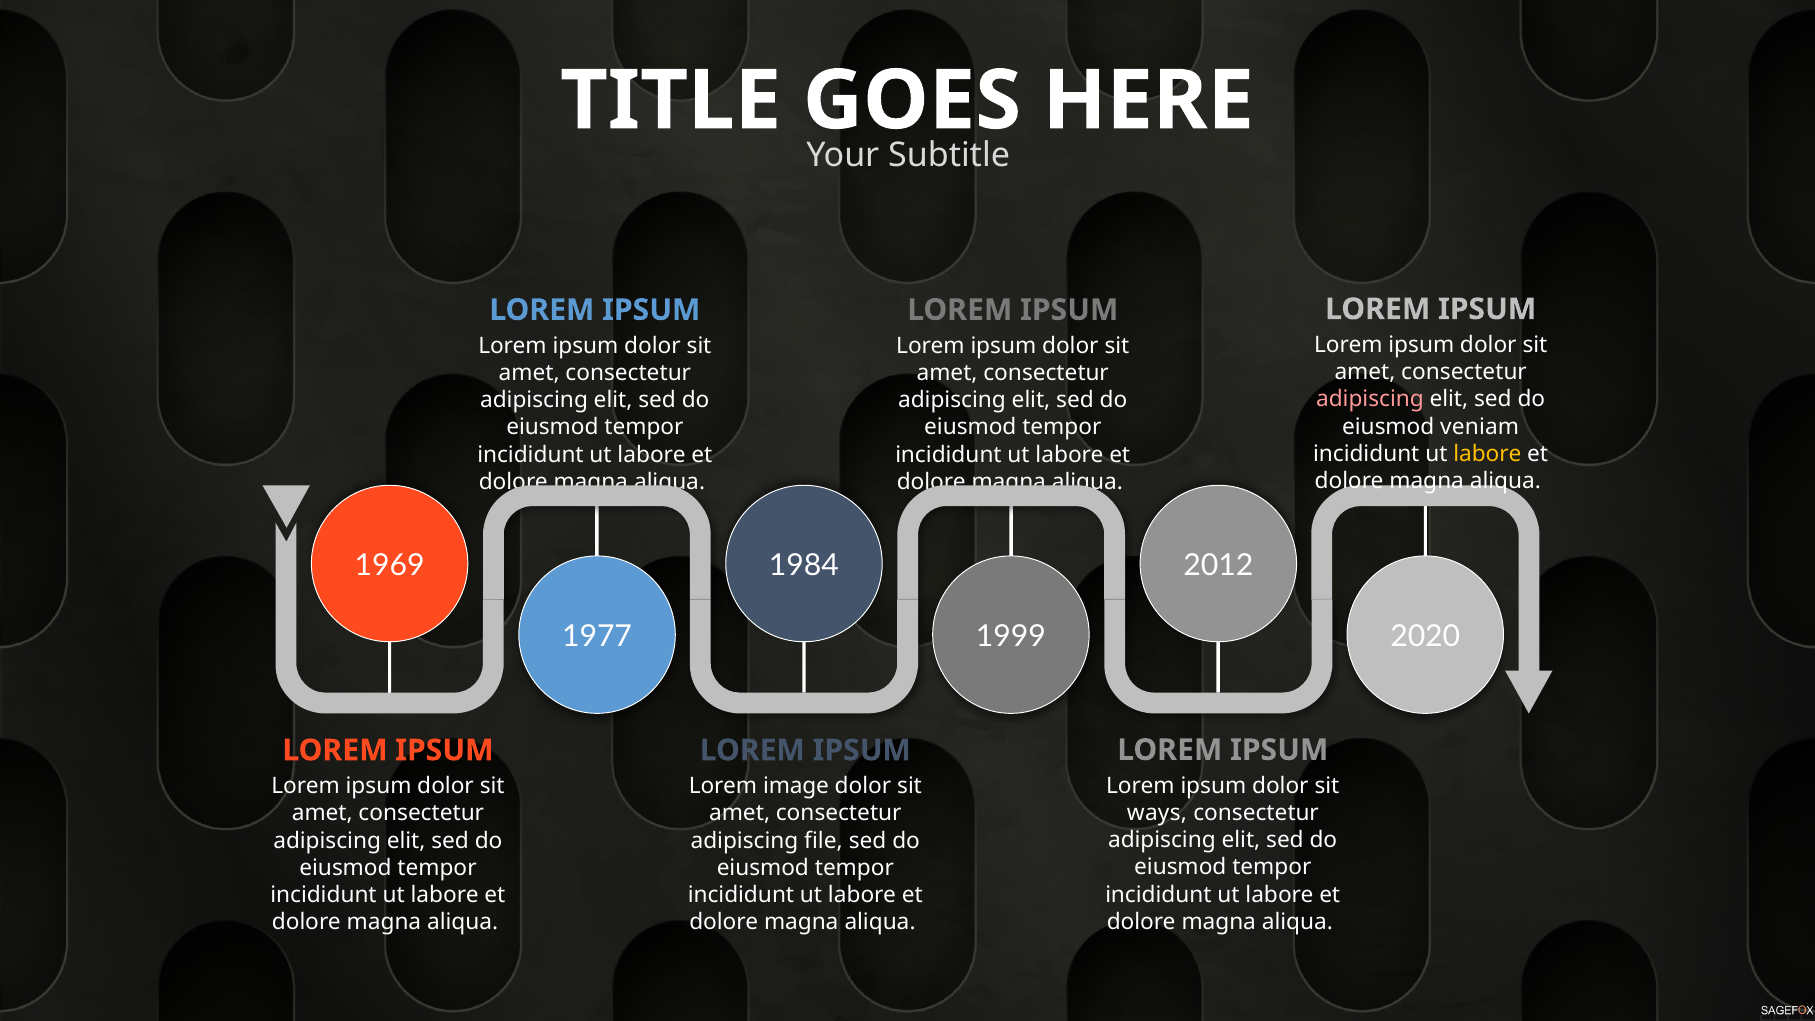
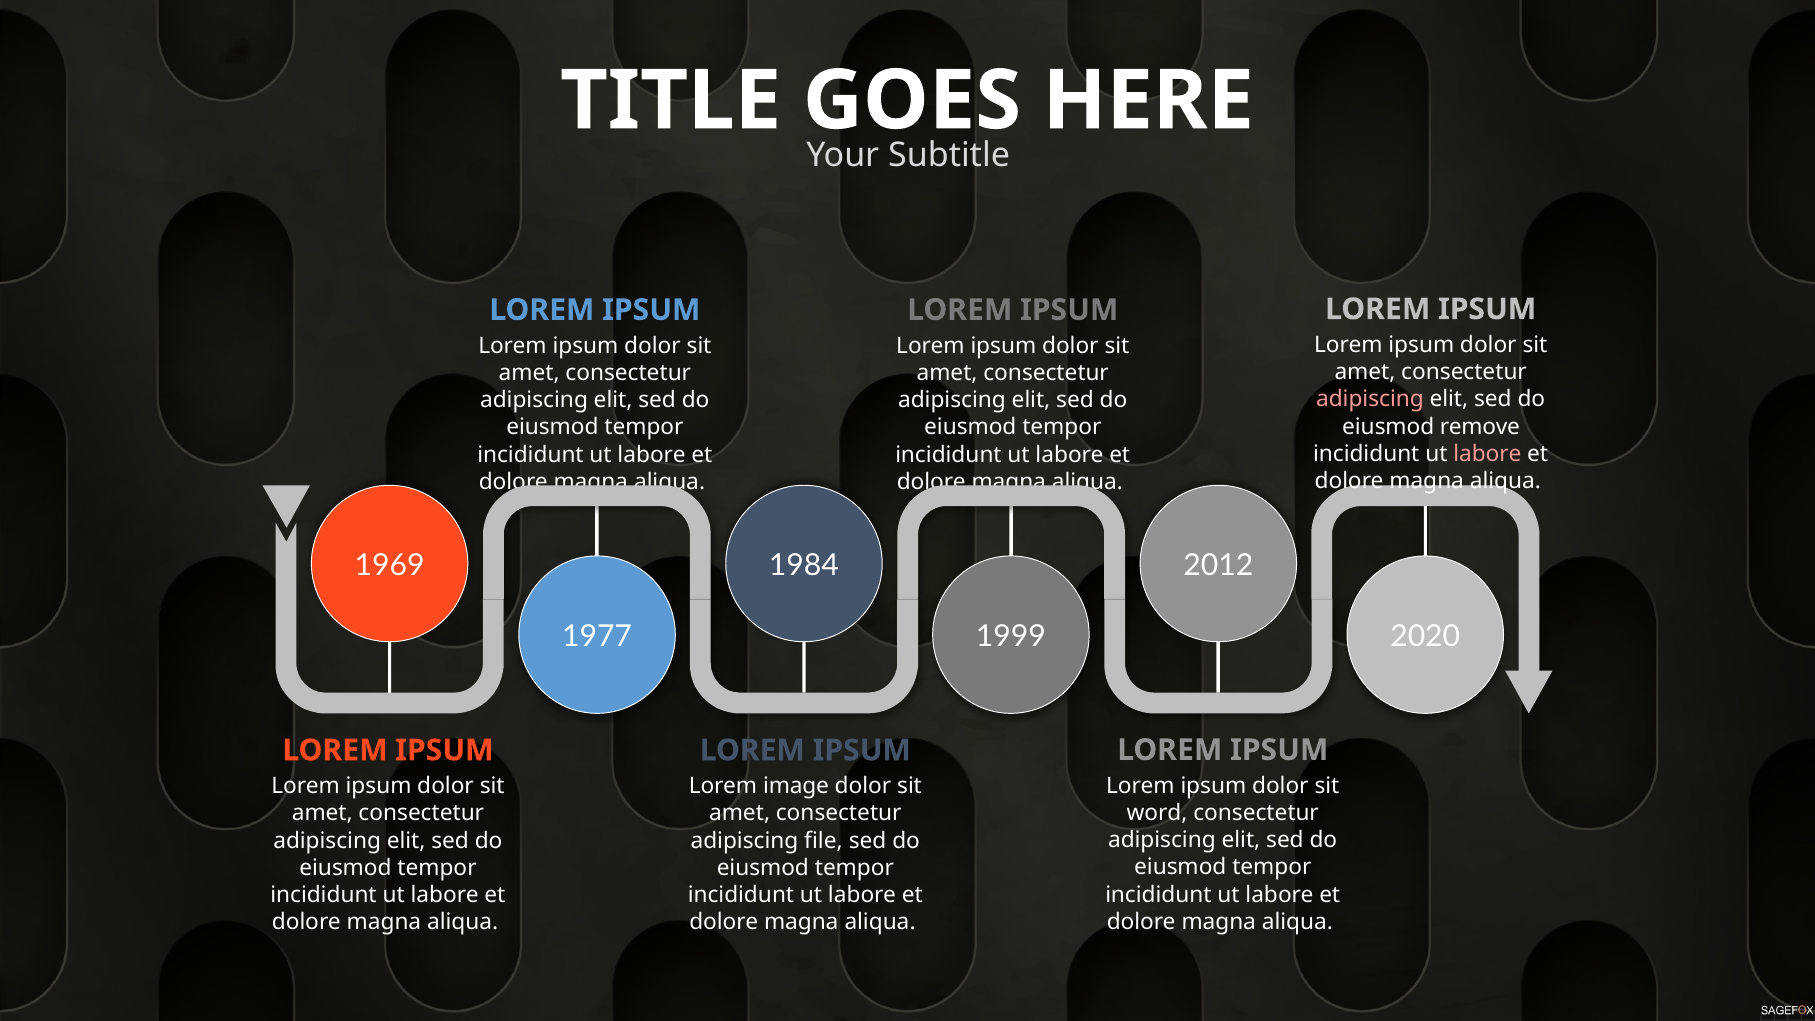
veniam: veniam -> remove (1480, 427)
labore colour: yellow -> pink (1487, 454)
ways: ways -> word (1157, 813)
